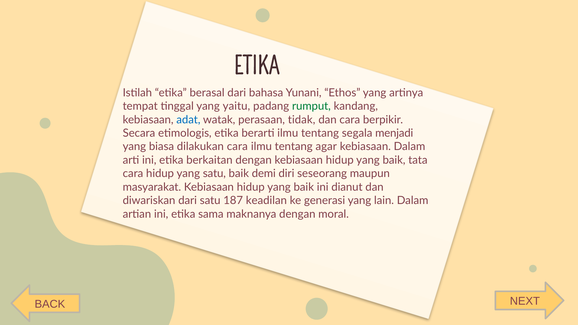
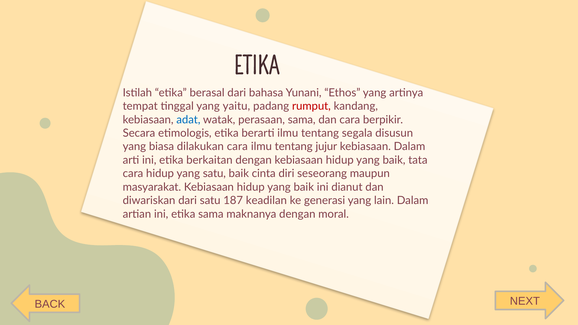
rumput colour: green -> red (311, 106)
perasaan tidak: tidak -> sama (302, 120)
menjadi: menjadi -> disusun (394, 133)
agar: agar -> jujur (326, 147)
demi: demi -> cinta (264, 174)
